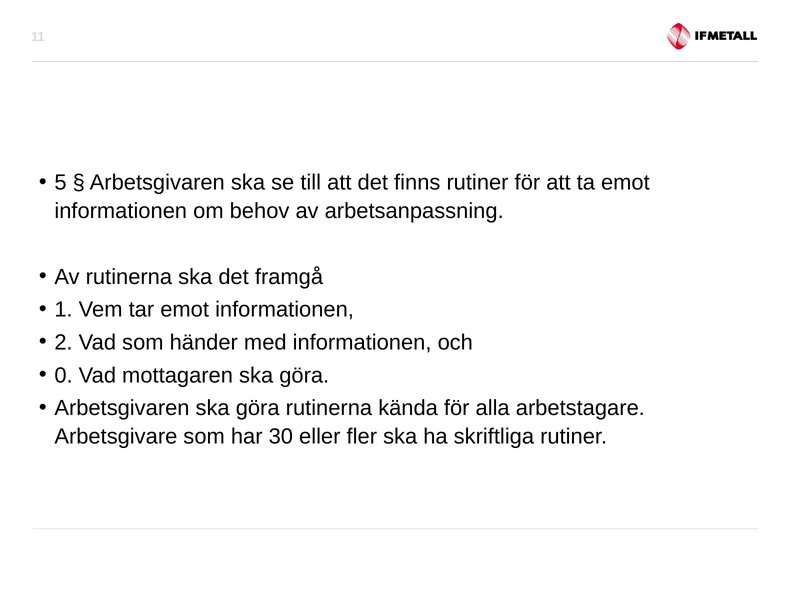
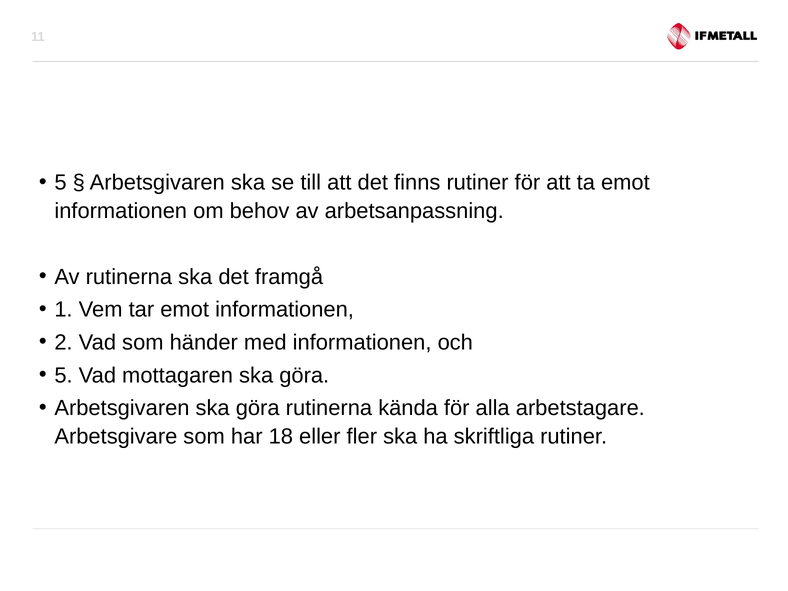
0: 0 -> 5 (64, 375)
30: 30 -> 18 (281, 437)
